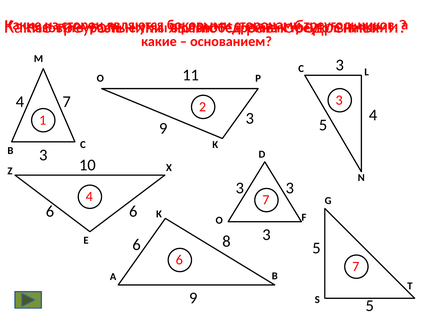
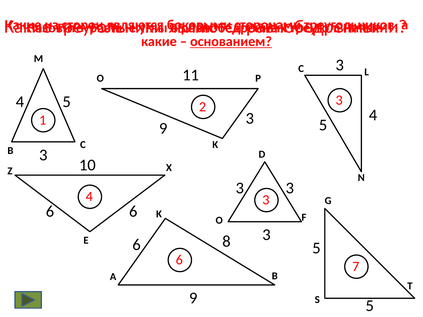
основанием underline: none -> present (231, 42)
7: 7 -> 5 (67, 102)
7: 7 -> 3 (266, 200)
